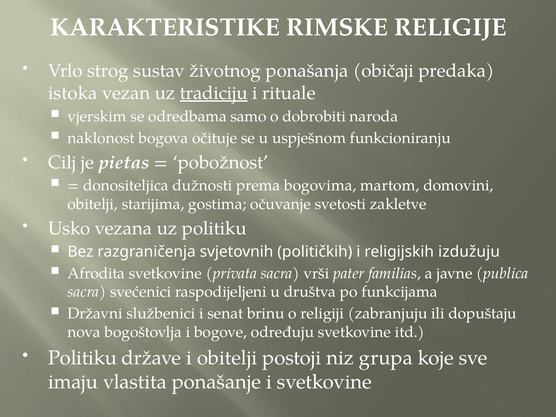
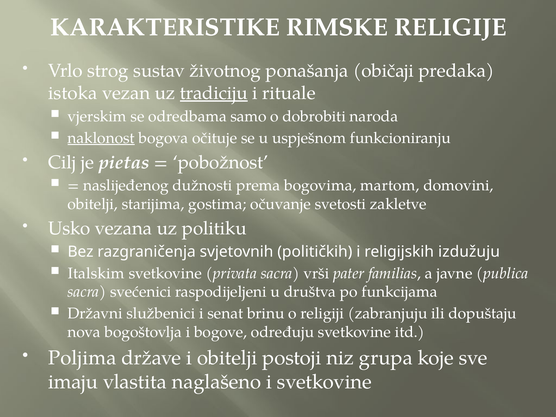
naklonost underline: none -> present (101, 138)
donositeljica: donositeljica -> naslijeđenog (126, 186)
Afrodita: Afrodita -> Italskim (96, 273)
Politiku: Politiku -> Poljima (82, 358)
ponašanje: ponašanje -> naglašeno (216, 382)
